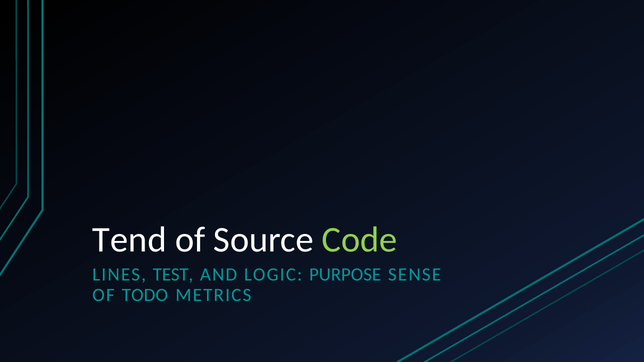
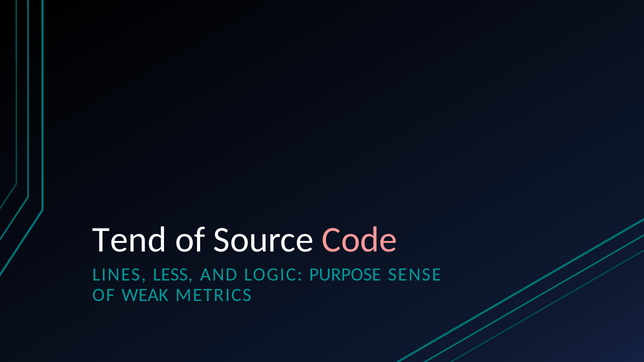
Code colour: light green -> pink (360, 240)
TEST: TEST -> LESS (173, 275)
TODO: TODO -> WEAK (145, 295)
